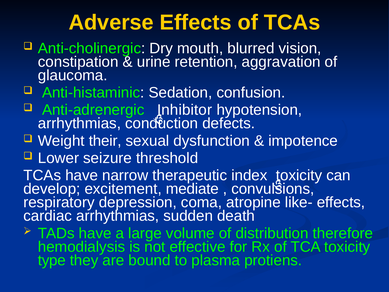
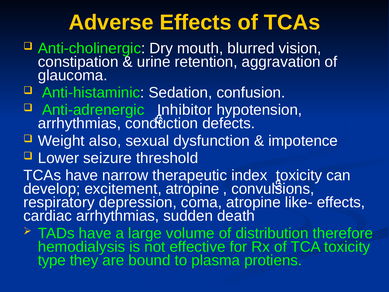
their: their -> also (105, 141)
excitement mediate: mediate -> atropine (192, 189)
